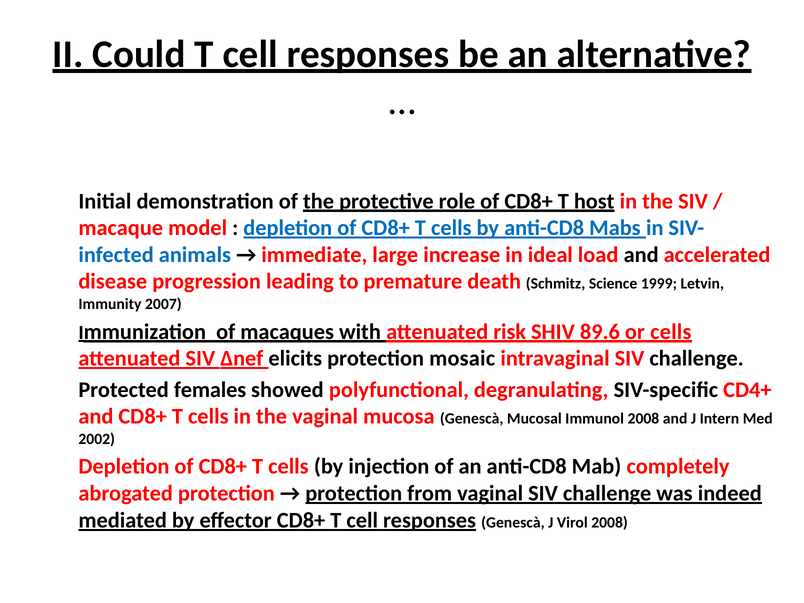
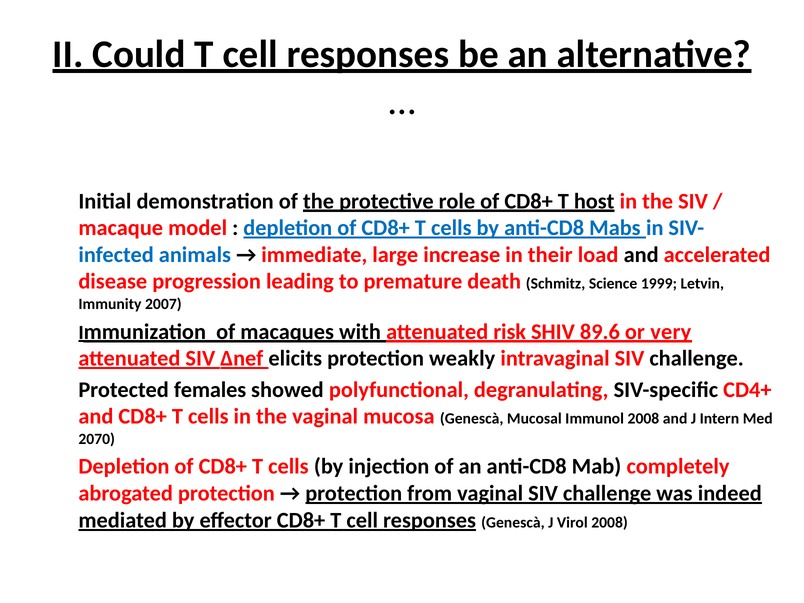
ideal: ideal -> their (550, 255)
or cells: cells -> very (671, 332)
mosaic: mosaic -> weakly (462, 358)
2002: 2002 -> 2070 (97, 439)
